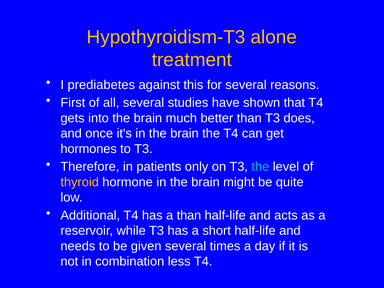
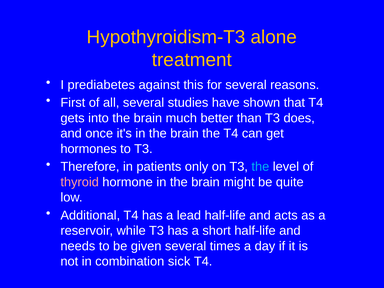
thyroid colour: yellow -> pink (80, 182)
a than: than -> lead (189, 215)
less: less -> sick (179, 261)
